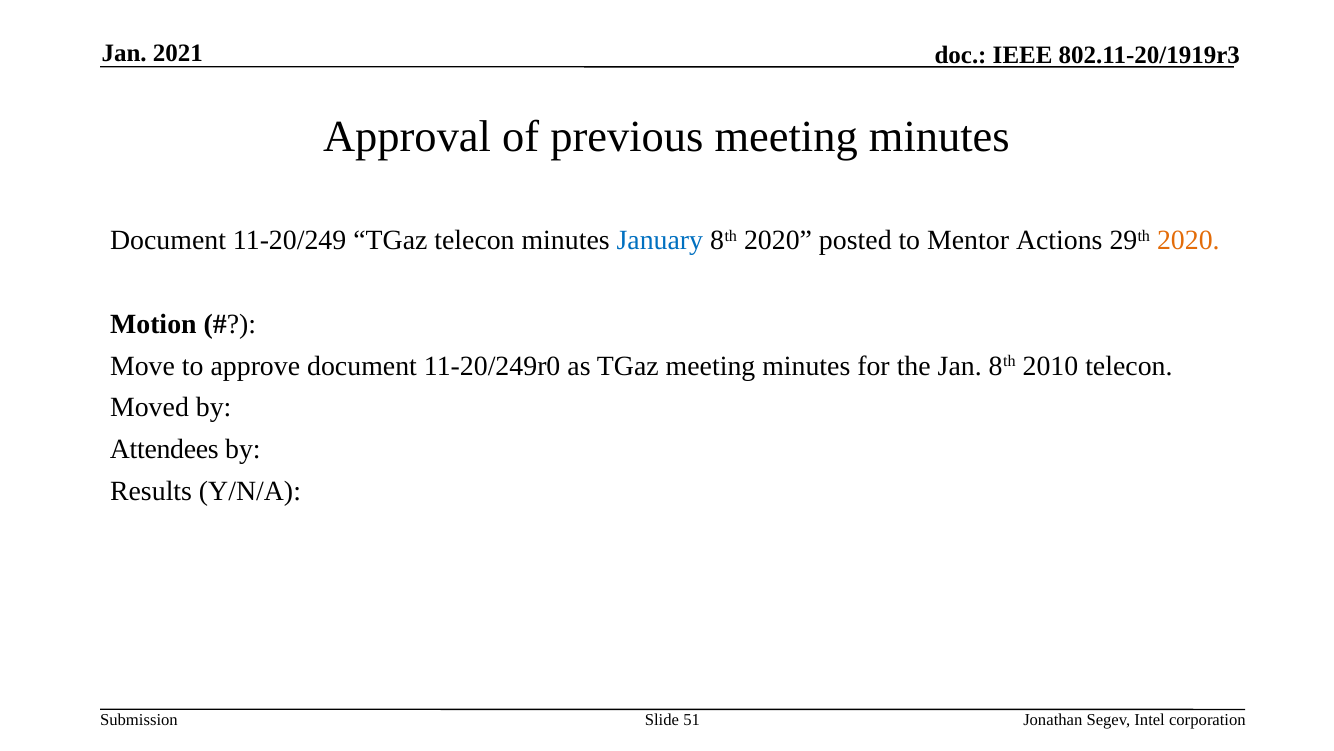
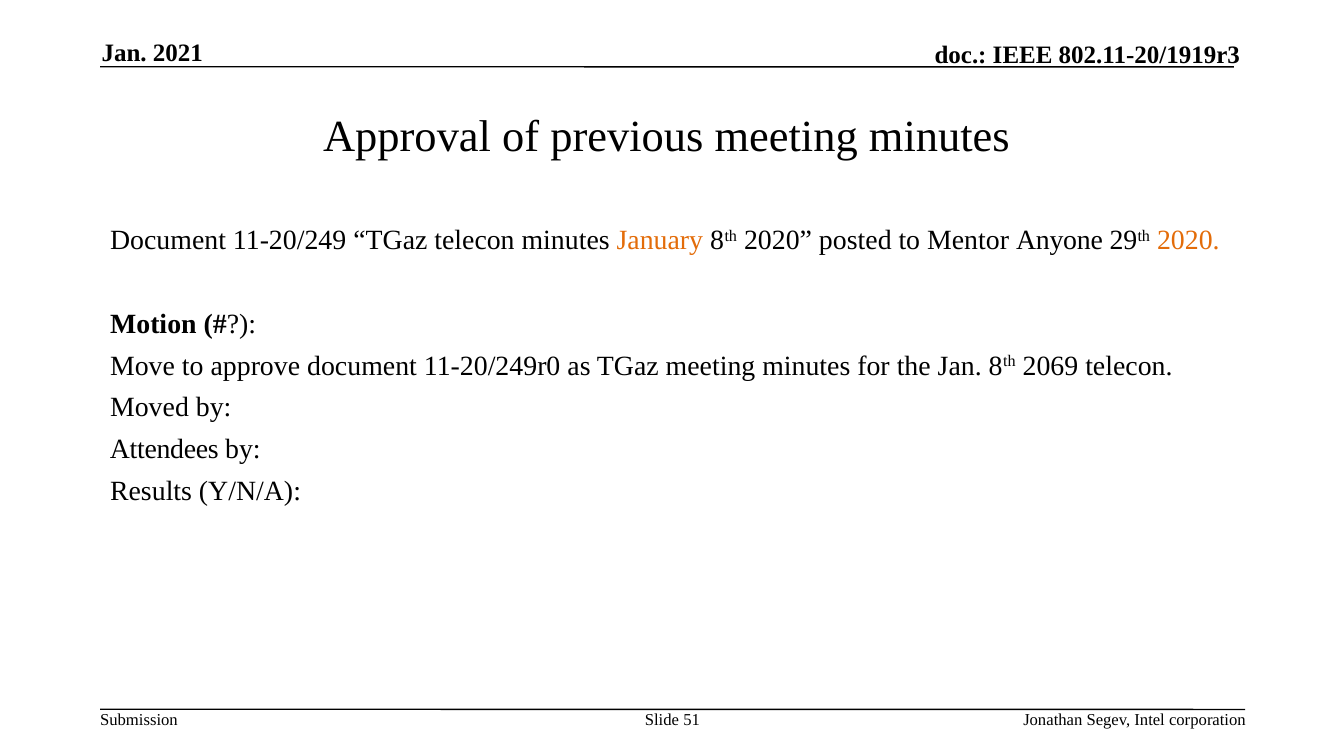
January colour: blue -> orange (660, 240)
Actions: Actions -> Anyone (1059, 240)
2010: 2010 -> 2069 (1050, 366)
